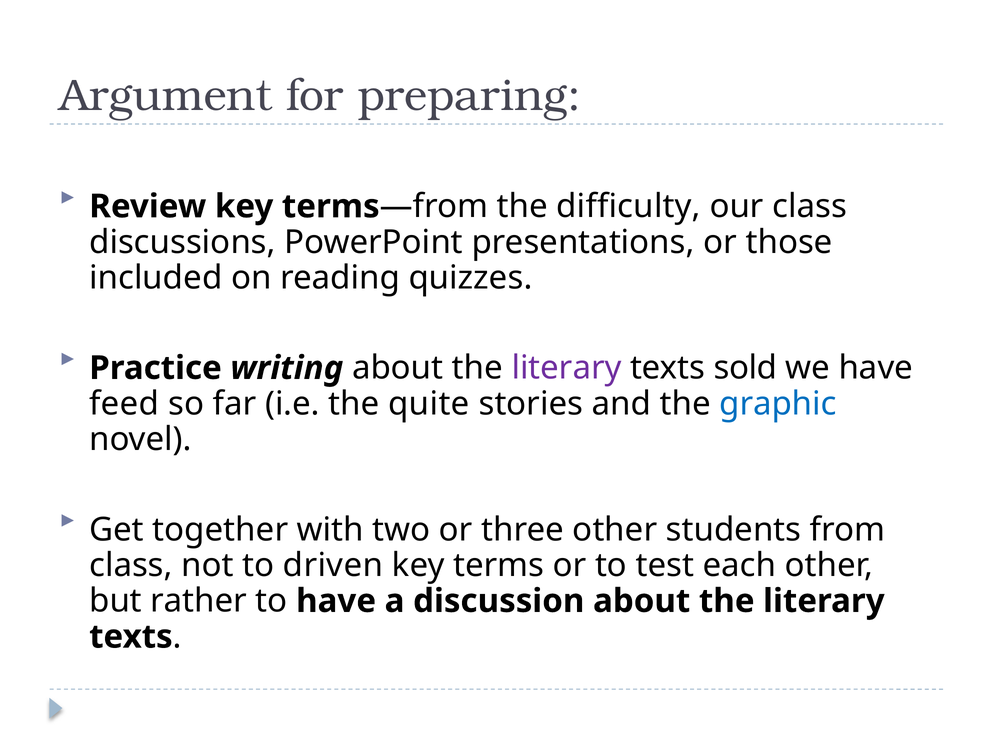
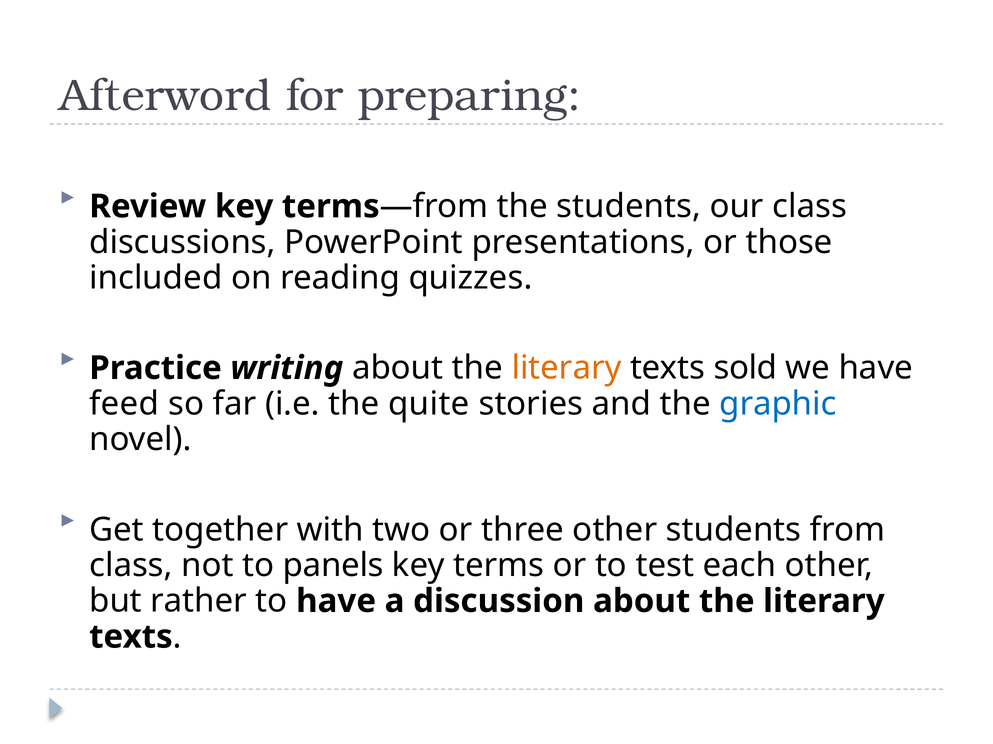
Argument: Argument -> Afterword (166, 96)
the difficulty: difficulty -> students (629, 207)
literary colour: purple -> orange (567, 368)
driven: driven -> panels (333, 566)
